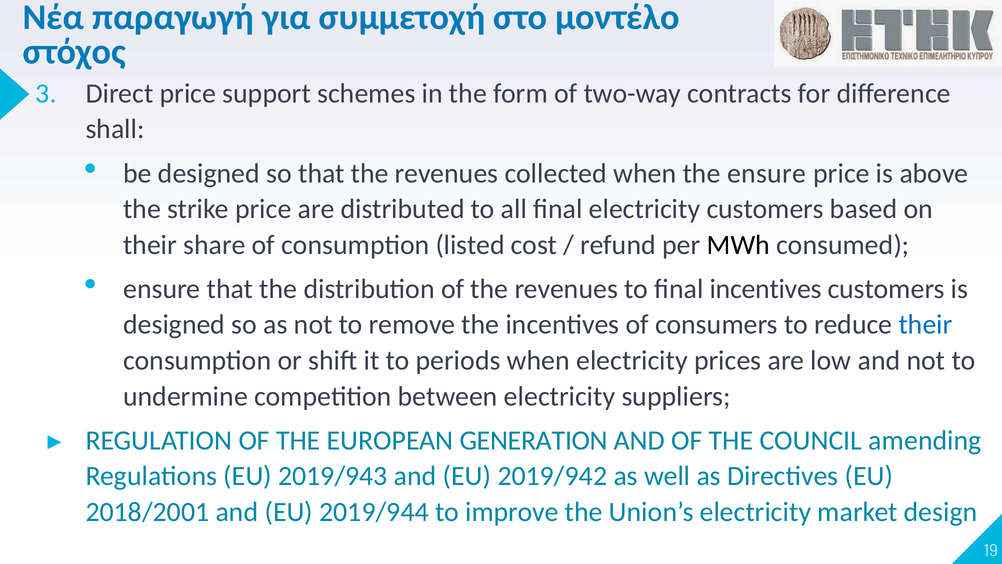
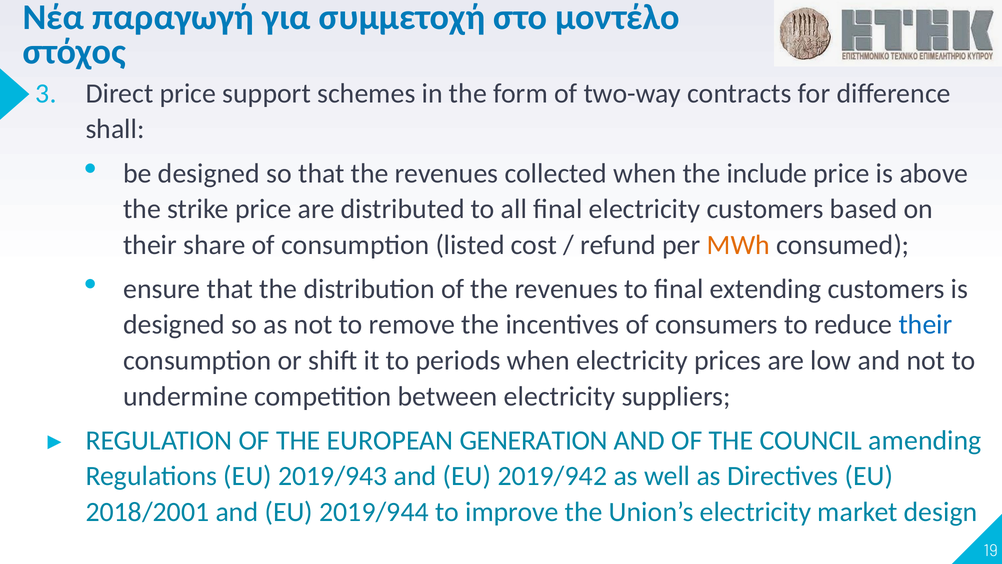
the ensure: ensure -> include (767, 173)
MWh colour: black -> orange (738, 245)
final incentives: incentives -> extending (766, 289)
